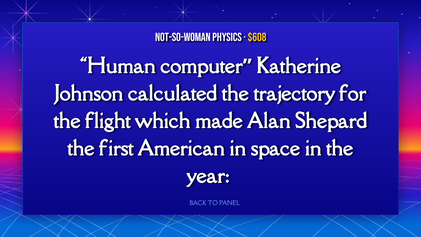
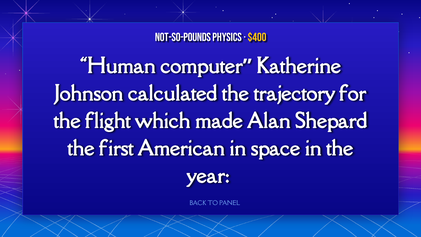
Not-so-woman: Not-so-woman -> Not-so-pounds (183, 37)
$608: $608 -> $400 (257, 37)
